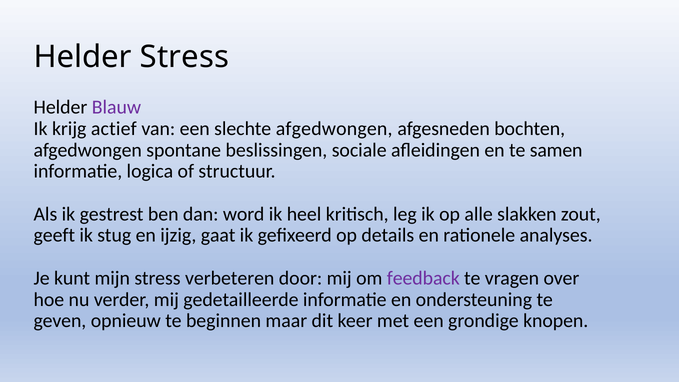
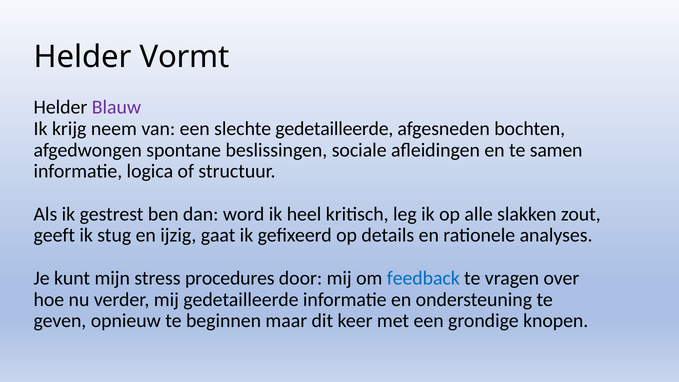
Helder Stress: Stress -> Vormt (185, 57)
actief: actief -> neem (114, 129)
slechte afgedwongen: afgedwongen -> gedetailleerde (334, 129)
verbeteren: verbeteren -> procedures (230, 278)
feedback colour: purple -> blue (423, 278)
